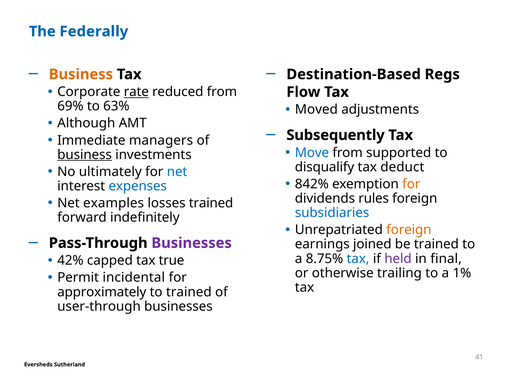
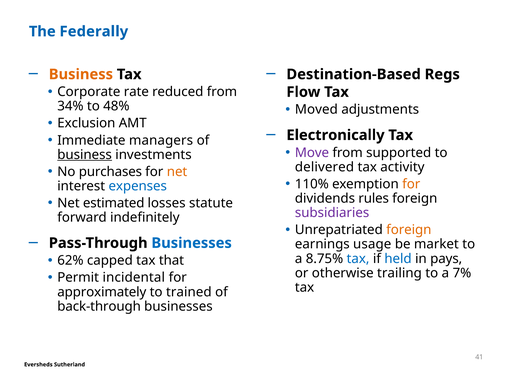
rate underline: present -> none (136, 92)
69%: 69% -> 34% (70, 106)
63%: 63% -> 48% (116, 106)
Although: Although -> Exclusion (86, 123)
Subsequently: Subsequently -> Electronically (335, 135)
Move colour: blue -> purple (312, 153)
disqualify: disqualify -> delivered (324, 167)
deduct: deduct -> activity (402, 167)
ultimately: ultimately -> purchases (110, 172)
net colour: blue -> orange (177, 172)
842%: 842% -> 110% (312, 184)
examples: examples -> estimated (114, 203)
losses trained: trained -> statute (211, 203)
subsidiaries colour: blue -> purple (332, 213)
Businesses colour: purple -> blue (192, 243)
joined: joined -> usage (372, 244)
be trained: trained -> market (436, 244)
42%: 42% -> 62% (70, 260)
true: true -> that (171, 260)
held colour: purple -> blue (398, 258)
final: final -> pays (446, 258)
1%: 1% -> 7% (462, 273)
user-through: user-through -> back-through (99, 306)
